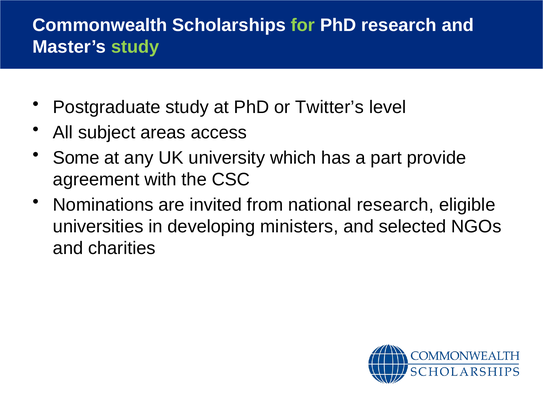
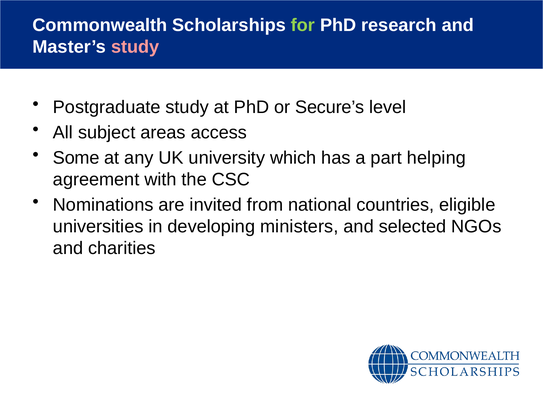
study colour: light green -> pink (135, 47)
Twitter’s: Twitter’s -> Secure’s (330, 107)
provide: provide -> helping (436, 158)
national research: research -> countries (395, 205)
